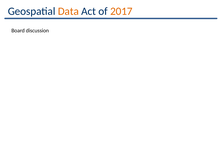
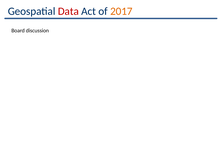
Data colour: orange -> red (68, 11)
